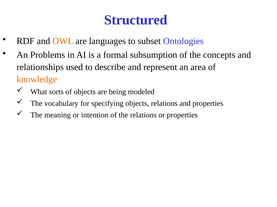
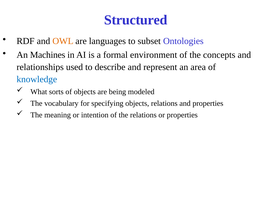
Problems: Problems -> Machines (48, 55)
subsumption: subsumption -> environment (154, 55)
knowledge colour: orange -> blue (37, 80)
